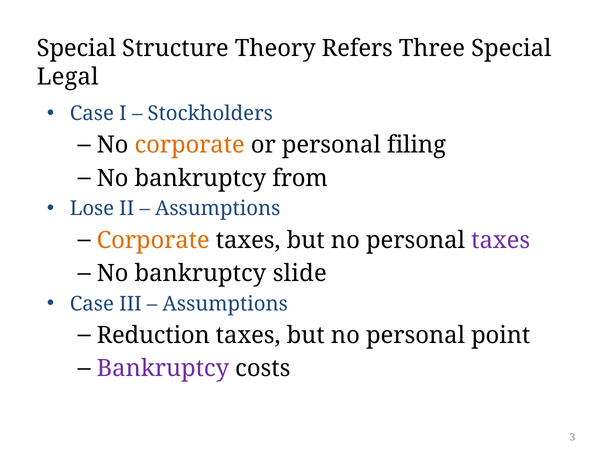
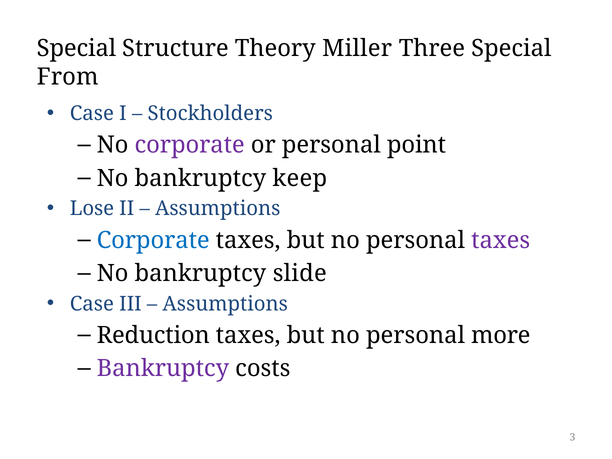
Refers: Refers -> Miller (357, 49)
Legal: Legal -> From (68, 77)
corporate colour: orange -> purple (190, 145)
filing: filing -> point (417, 145)
from: from -> keep (300, 178)
Corporate colour: orange -> blue (153, 240)
point: point -> more (501, 335)
